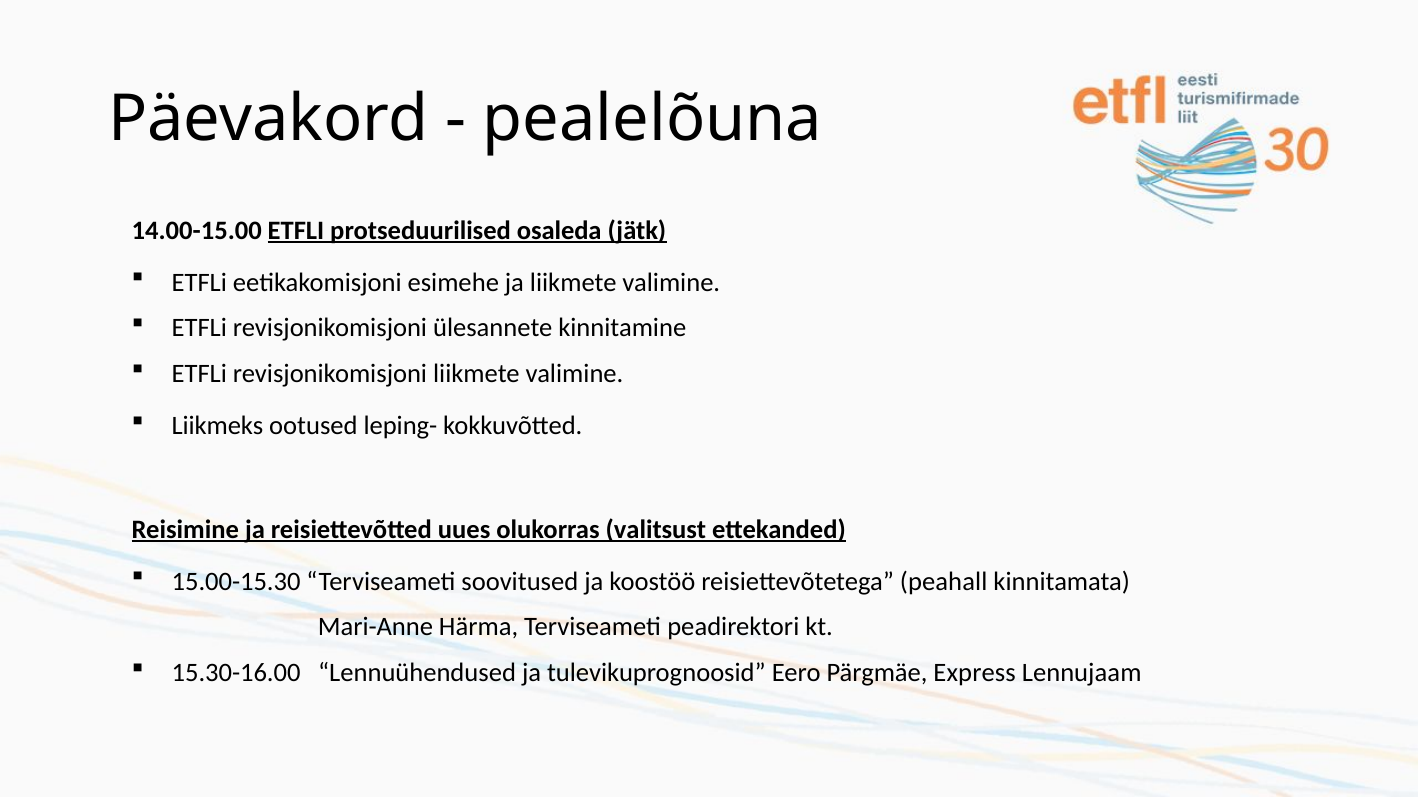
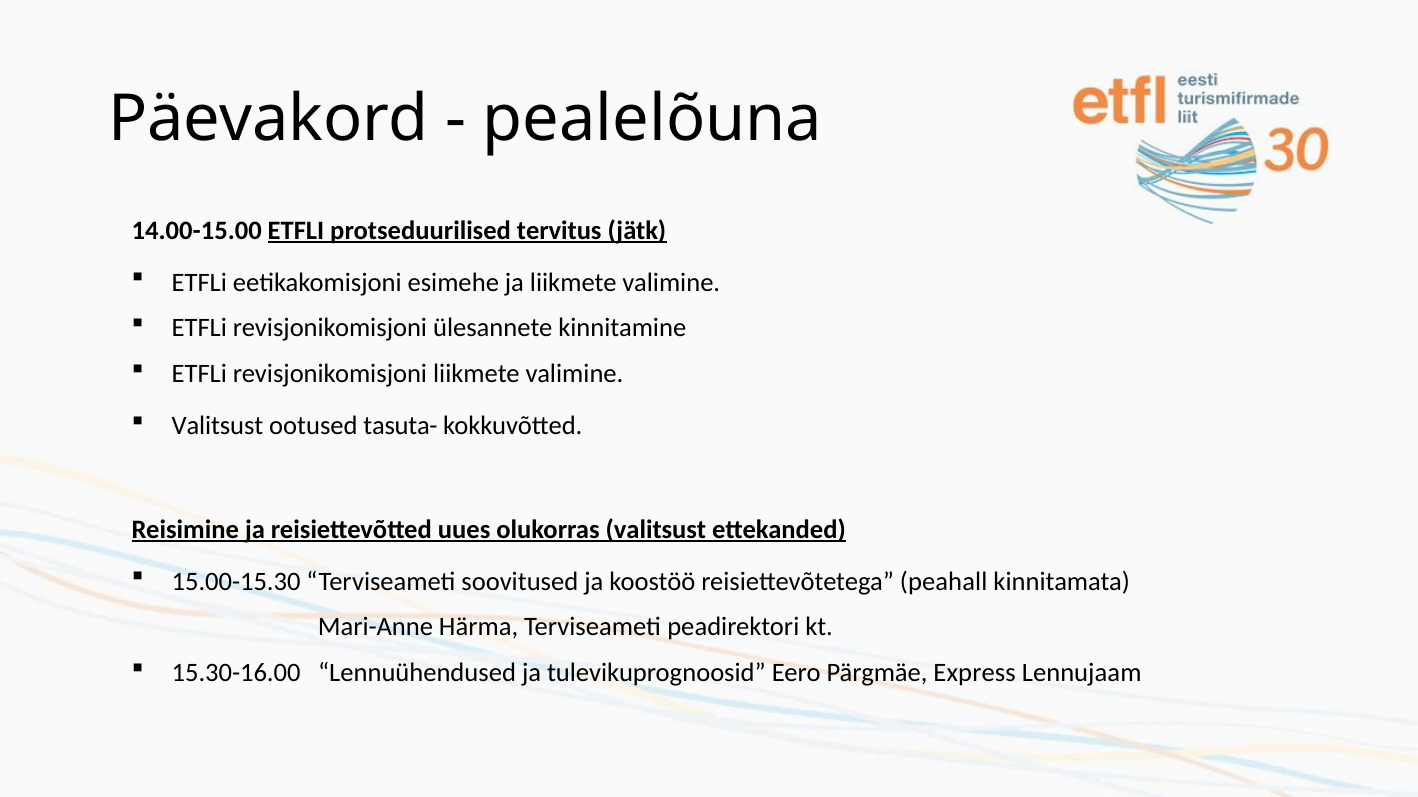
osaleda: osaleda -> tervitus (559, 231)
Liikmeks: Liikmeks -> Valitsust (217, 426)
leping-: leping- -> tasuta- (401, 426)
